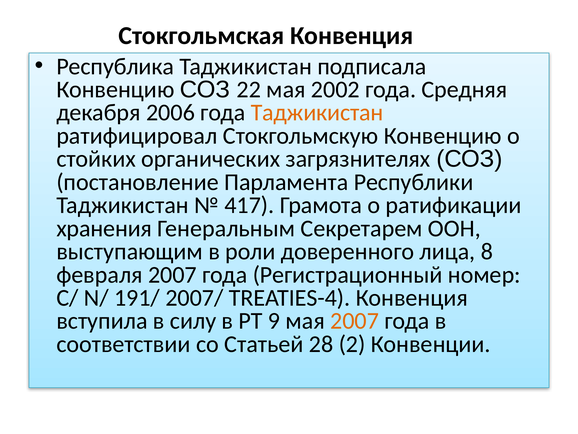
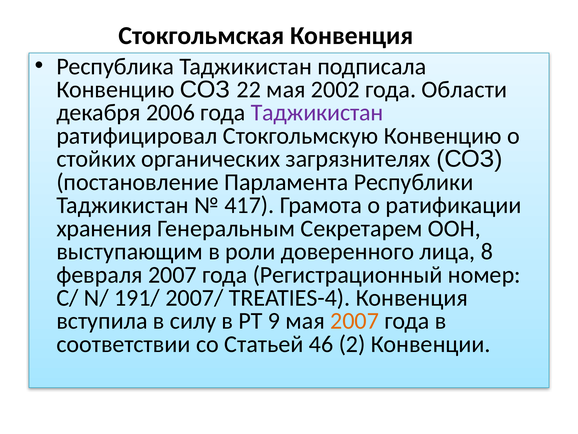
Средняя: Средняя -> Области (464, 89)
Таджикистан colour: orange -> purple (317, 113)
28: 28 -> 46 (321, 344)
